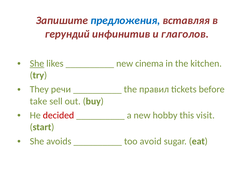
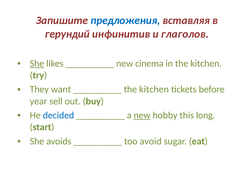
речи: речи -> want (61, 90)
правил: правил -> kitchen (154, 90)
take: take -> year (38, 102)
decided colour: red -> blue (58, 116)
new underline: none -> present (142, 116)
visit: visit -> long (206, 116)
